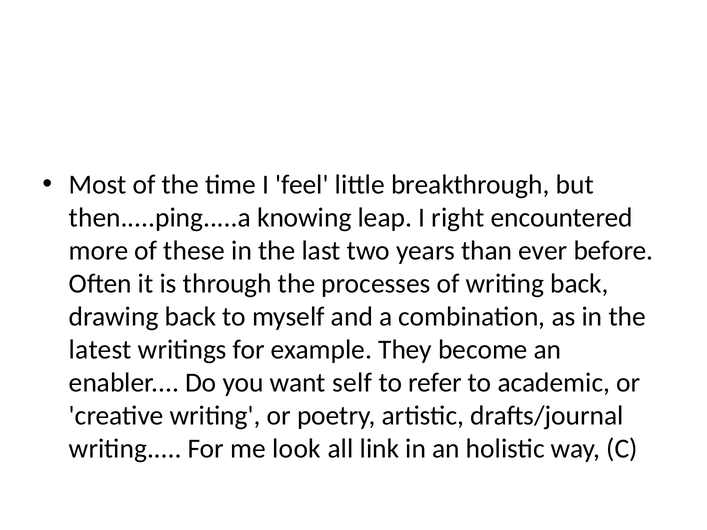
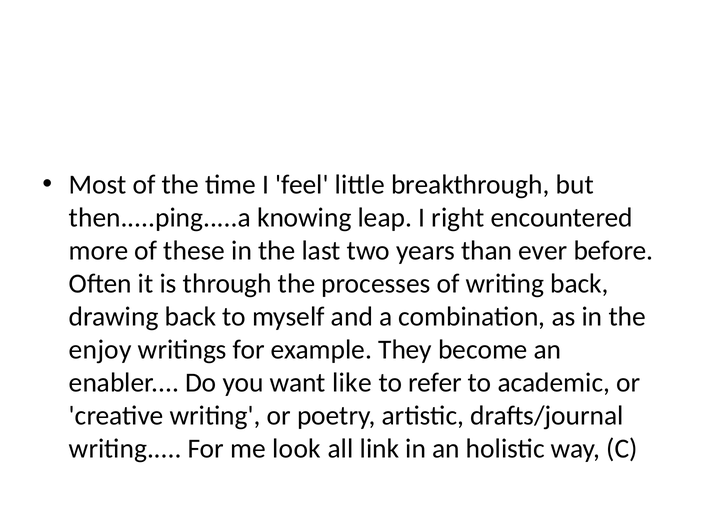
latest: latest -> enjoy (100, 350)
self: self -> like (352, 383)
